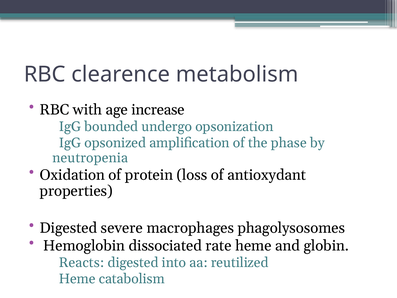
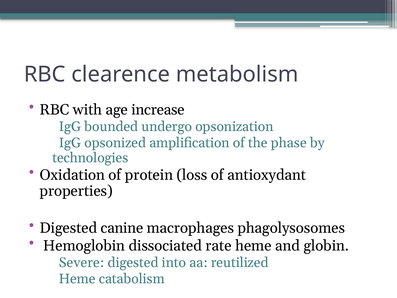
neutropenia: neutropenia -> technologies (90, 158)
severe: severe -> canine (122, 228)
Reacts: Reacts -> Severe (82, 262)
